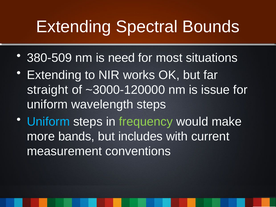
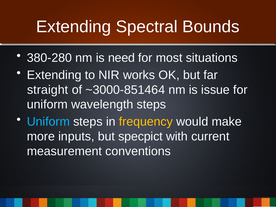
380-509: 380-509 -> 380-280 (49, 58)
~3000-120000: ~3000-120000 -> ~3000-851464 (125, 90)
frequency colour: light green -> yellow (146, 122)
bands: bands -> inputs (76, 136)
includes: includes -> specpict (140, 136)
